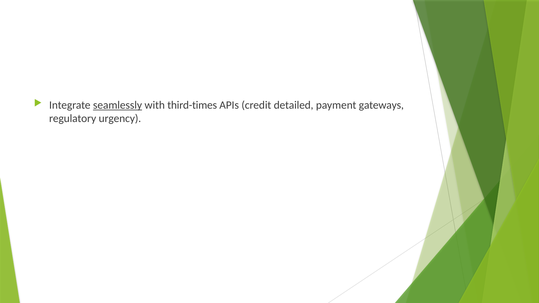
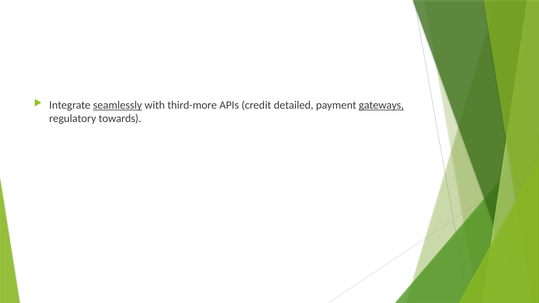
third-times: third-times -> third-more (192, 105)
gateways underline: none -> present (381, 105)
urgency: urgency -> towards (120, 119)
